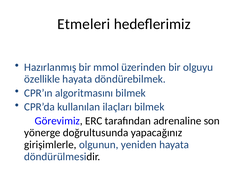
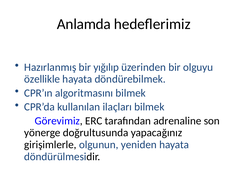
Etmeleri: Etmeleri -> Anlamda (84, 24)
mmol: mmol -> yığılıp (106, 67)
